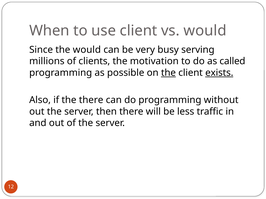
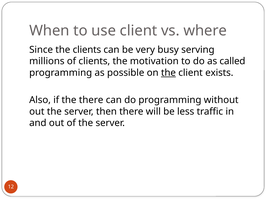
vs would: would -> where (205, 31)
the would: would -> clients (87, 50)
exists underline: present -> none (219, 73)
